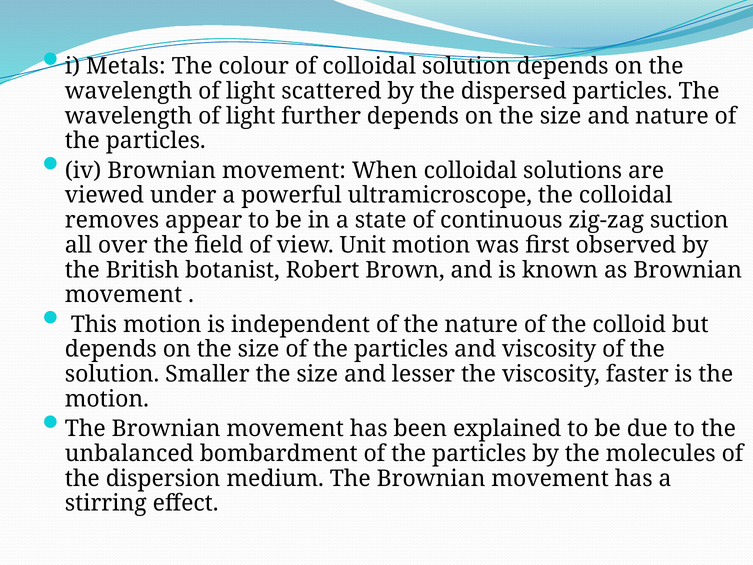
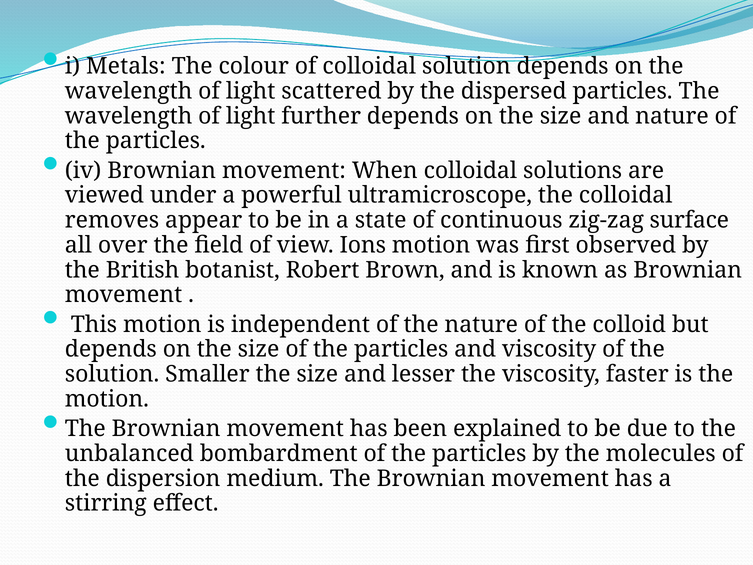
suction: suction -> surface (689, 220)
Unit: Unit -> Ions (363, 245)
